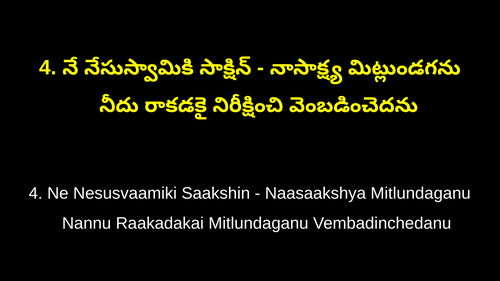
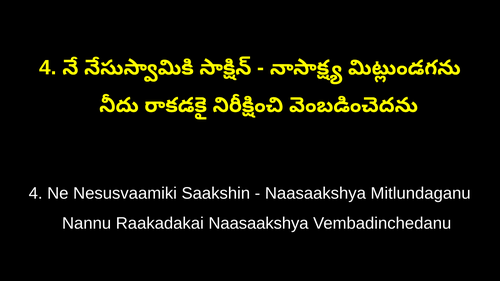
Raakadakai Mitlundaganu: Mitlundaganu -> Naasaakshya (259, 224)
